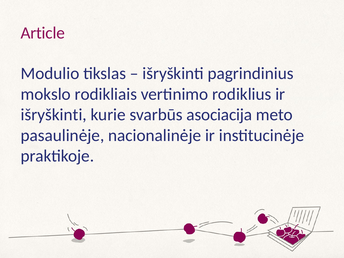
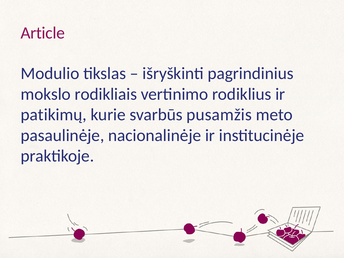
išryškinti: išryškinti -> patikimų (54, 115)
asociacija: asociacija -> pusamžis (219, 115)
